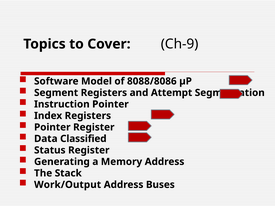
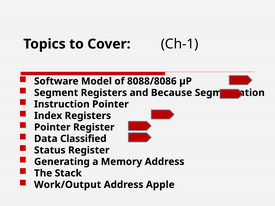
Ch-9: Ch-9 -> Ch-1 (180, 44)
Attempt: Attempt -> Because (172, 93)
Buses: Buses -> Apple (160, 185)
